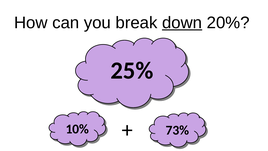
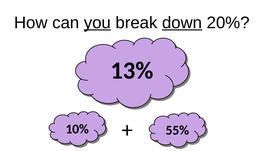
you underline: none -> present (97, 23)
25%: 25% -> 13% (132, 71)
73%: 73% -> 55% (177, 130)
